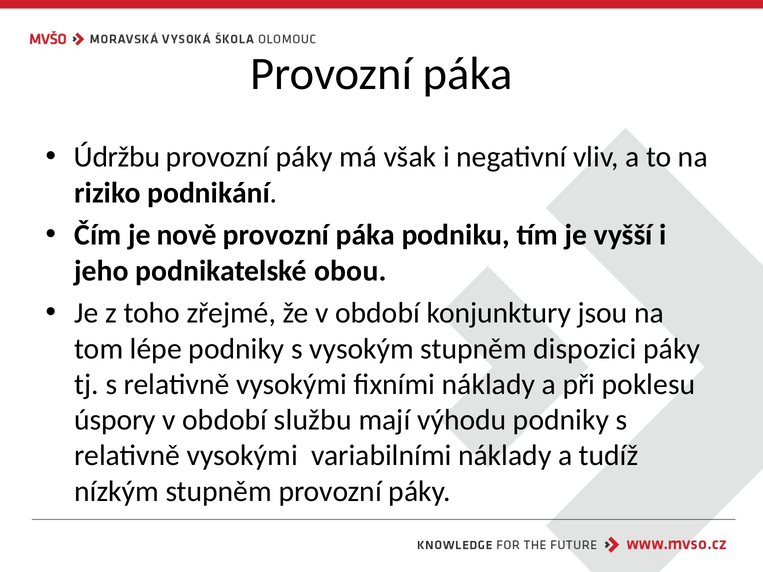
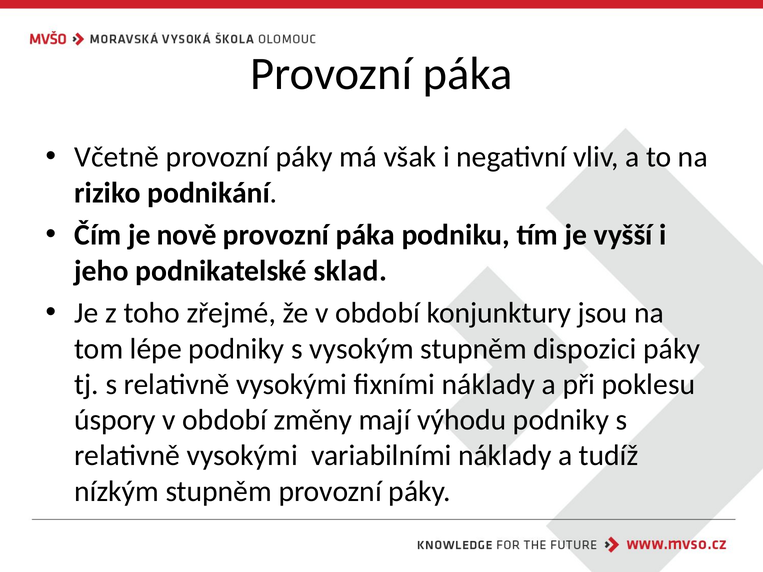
Údržbu: Údržbu -> Včetně (117, 157)
obou: obou -> sklad (350, 271)
službu: službu -> změny (313, 420)
